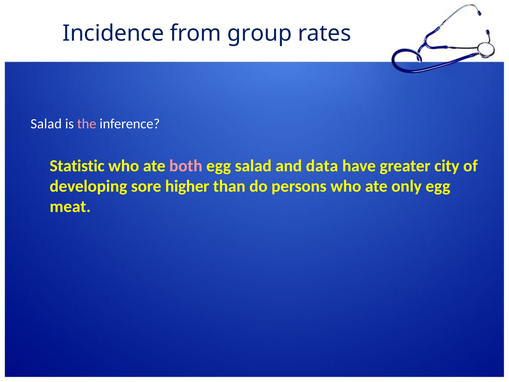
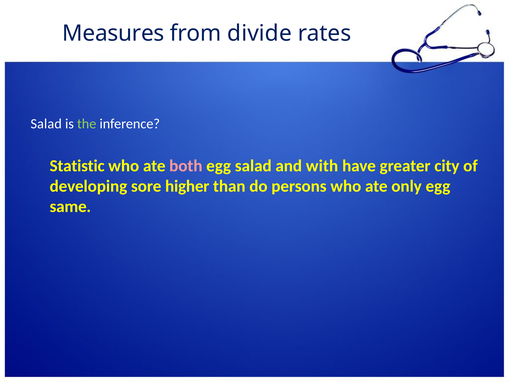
Incidence: Incidence -> Measures (113, 33)
group: group -> divide (260, 33)
the colour: pink -> light green (87, 124)
data: data -> with (322, 166)
meat: meat -> same (70, 206)
